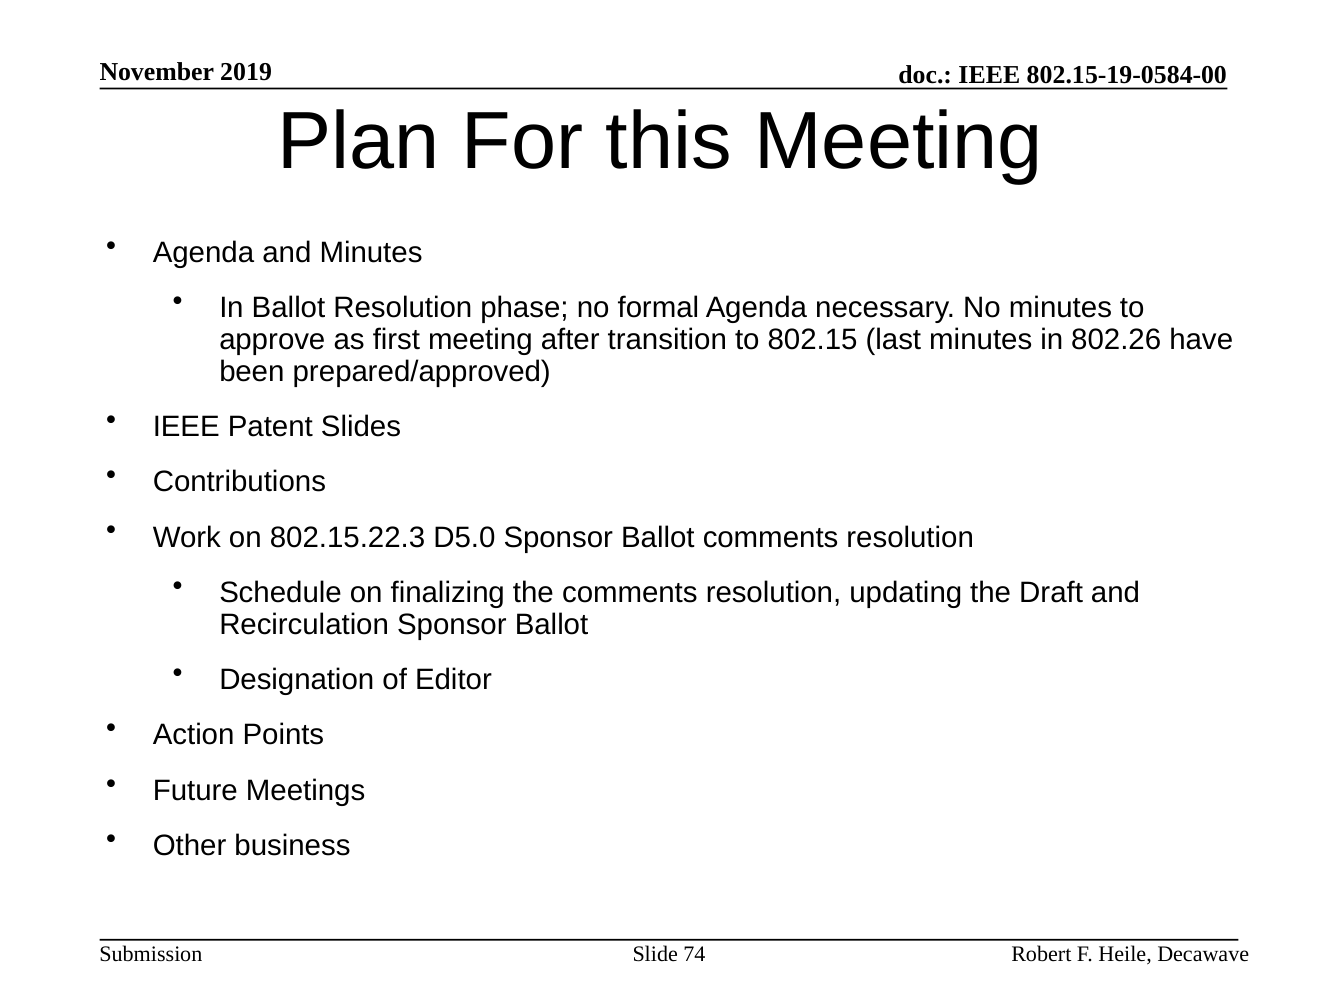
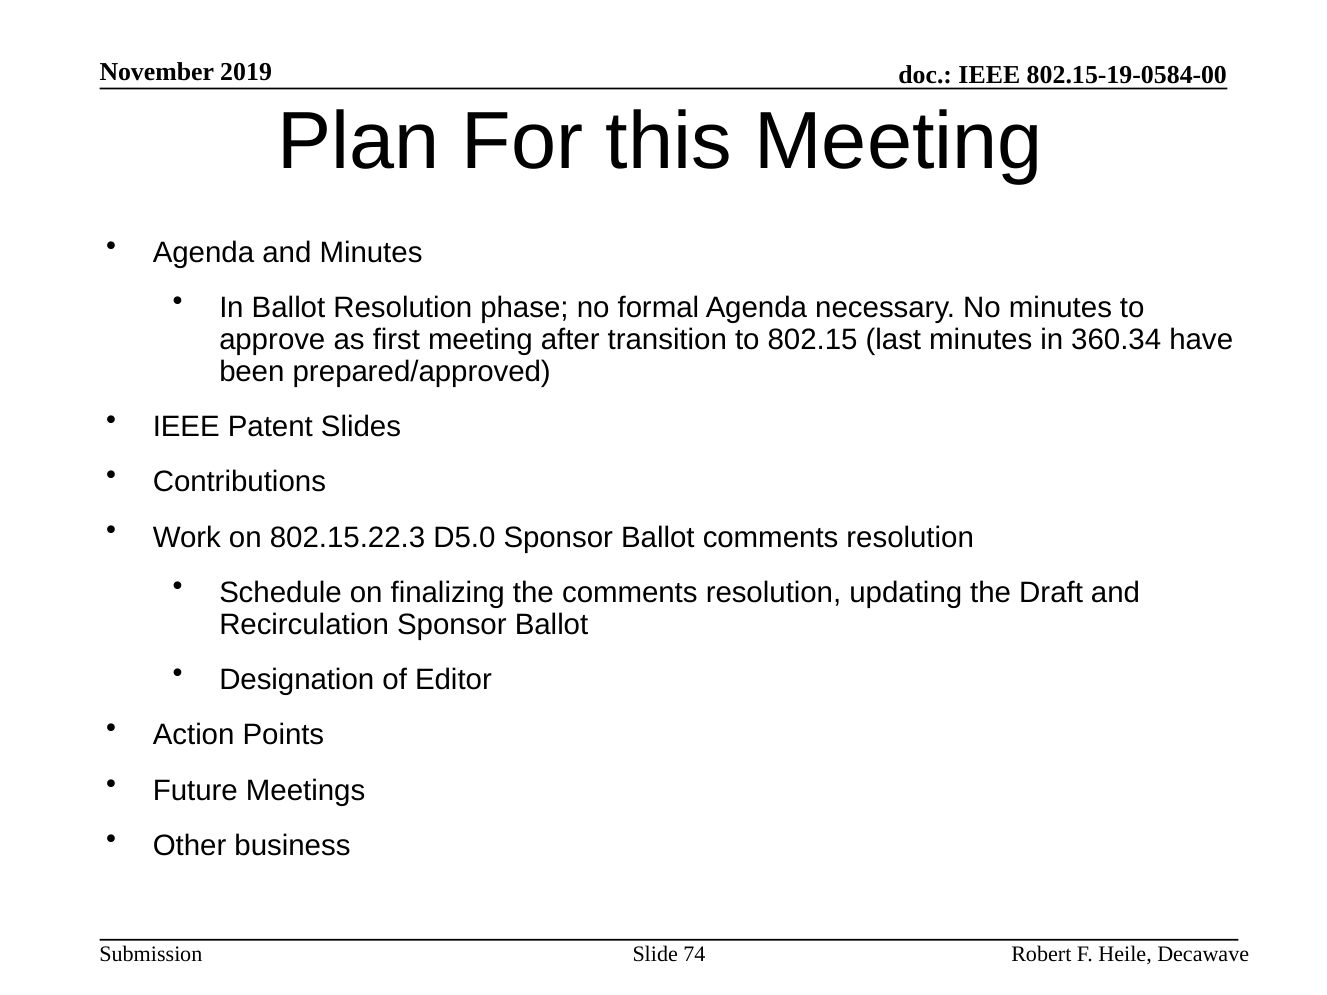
802.26: 802.26 -> 360.34 (1116, 340)
